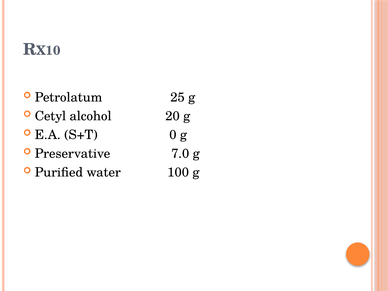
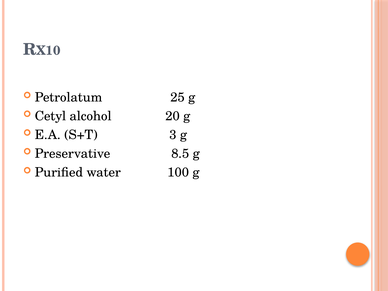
0: 0 -> 3 (173, 135)
7.0: 7.0 -> 8.5 (180, 154)
